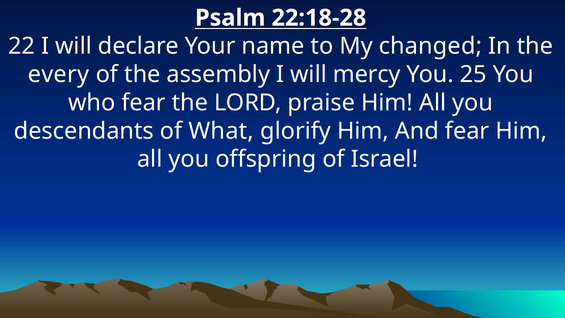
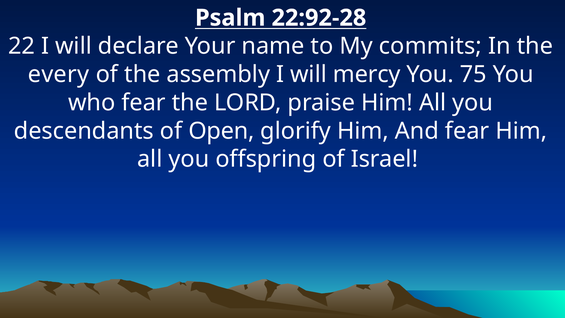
22:18-28: 22:18-28 -> 22:92-28 (319, 18)
changed: changed -> commits (430, 46)
25: 25 -> 75 (473, 74)
What: What -> Open (221, 131)
